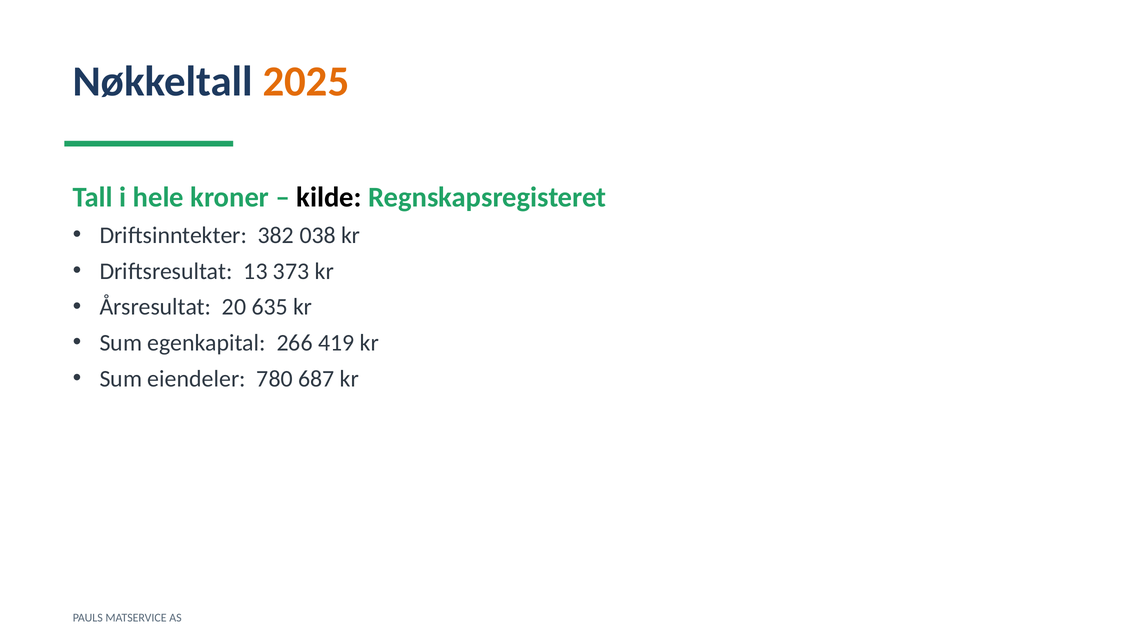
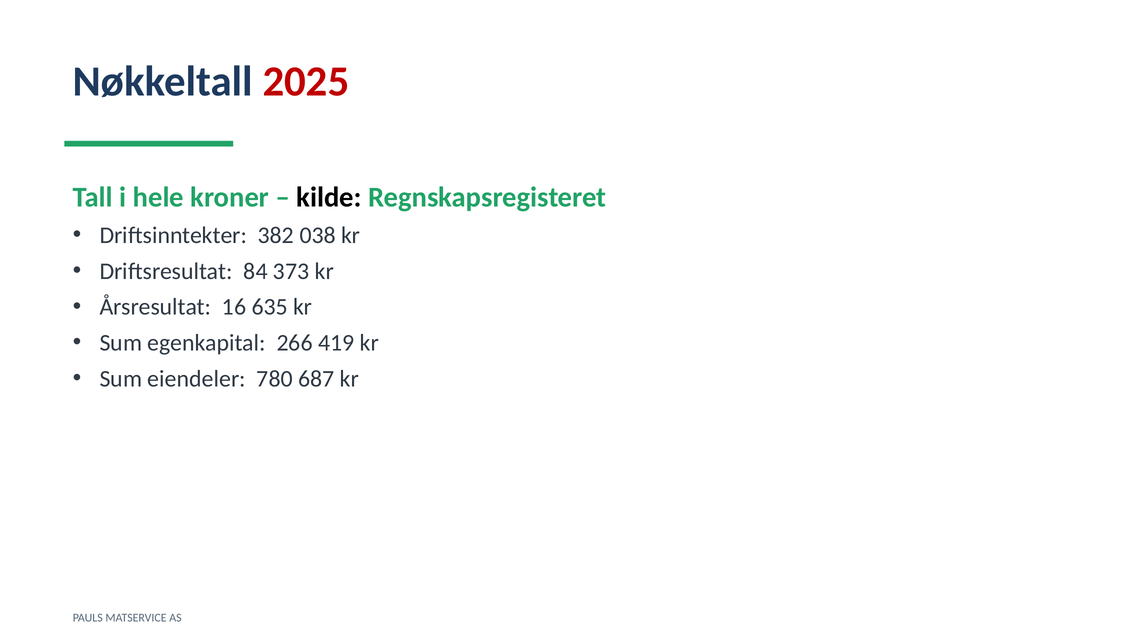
2025 colour: orange -> red (306, 82)
13: 13 -> 84 (256, 271)
20: 20 -> 16 (234, 307)
